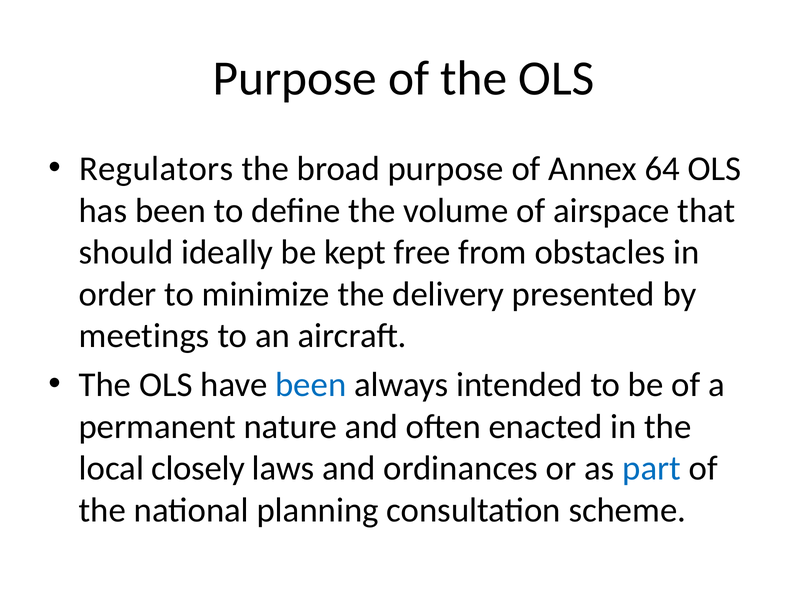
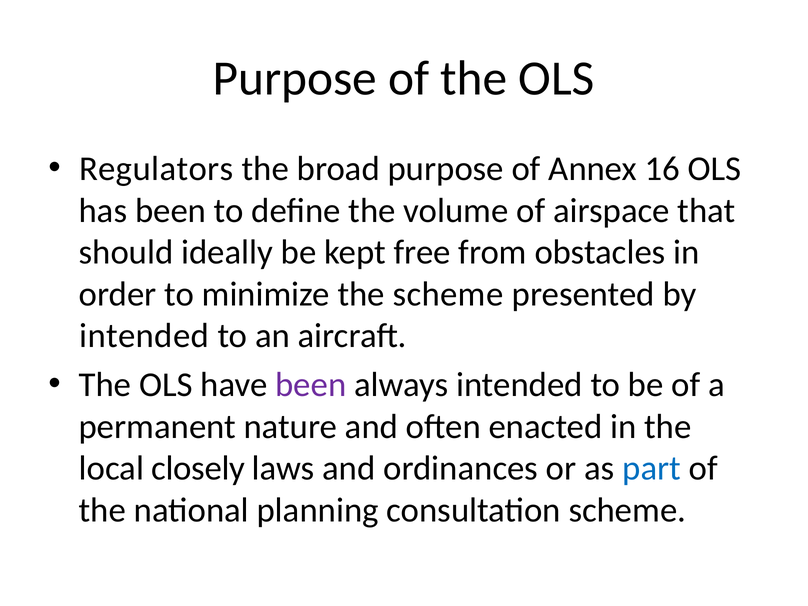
64: 64 -> 16 (662, 169)
the delivery: delivery -> scheme (448, 294)
meetings: meetings -> intended (144, 336)
been colour: blue -> purple (311, 385)
